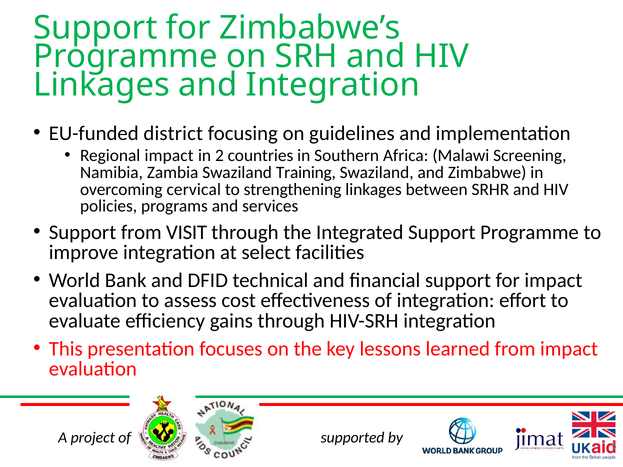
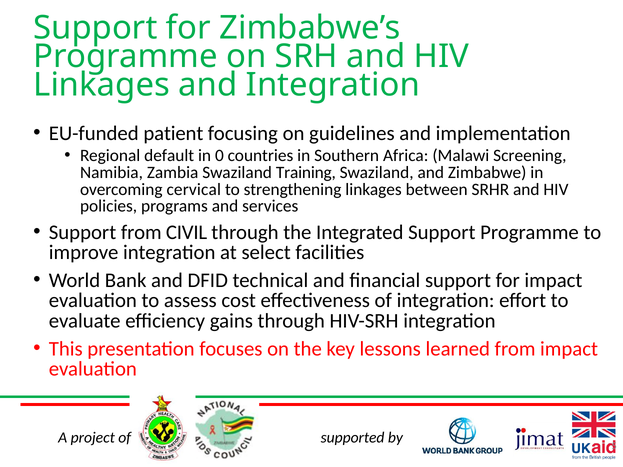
district: district -> patient (173, 133)
Regional impact: impact -> default (169, 156)
2: 2 -> 0 (219, 156)
VISIT: VISIT -> CIVIL (187, 232)
